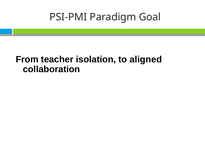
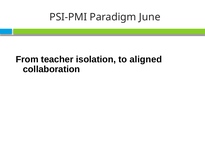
Goal: Goal -> June (150, 17)
